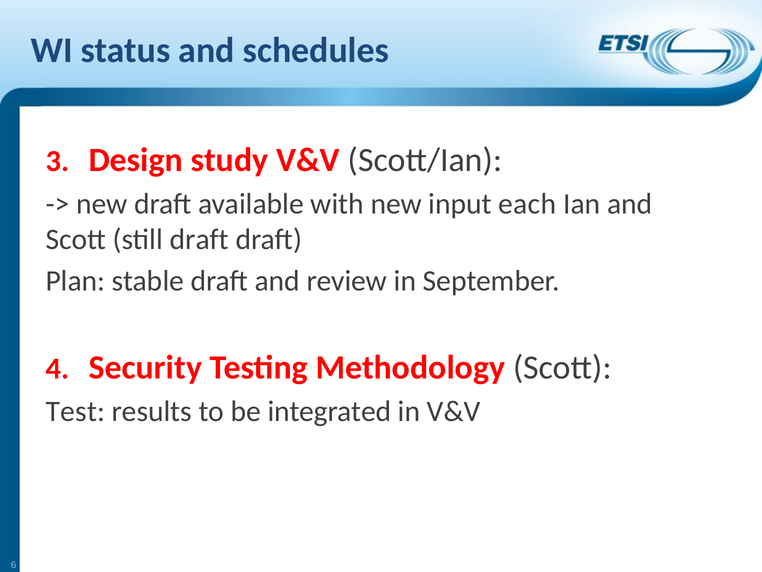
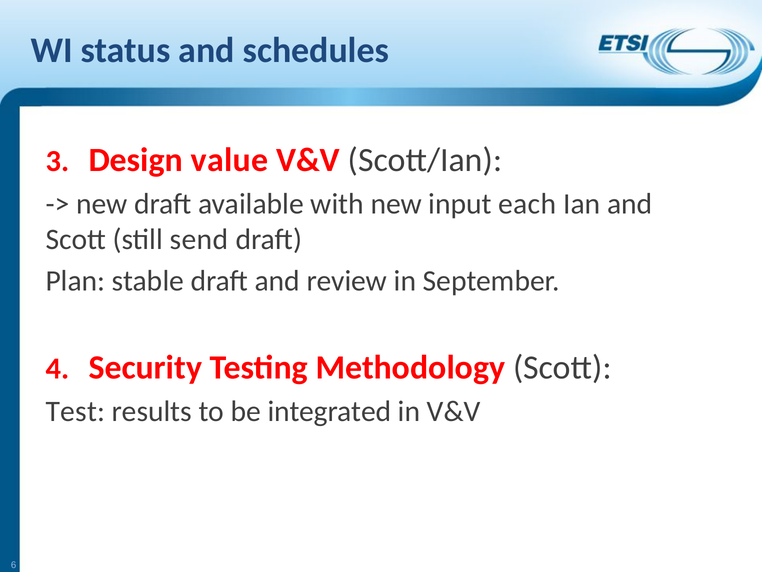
study: study -> value (229, 160)
still draft: draft -> send (199, 239)
